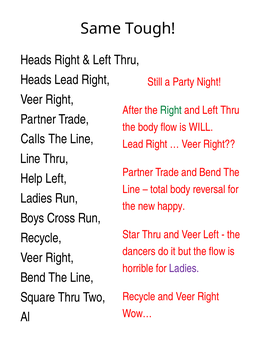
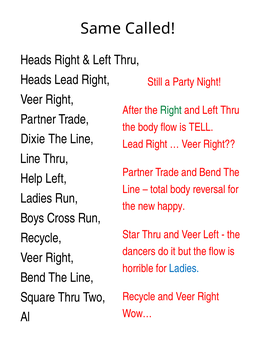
Tough: Tough -> Called (150, 29)
WILL: WILL -> TELL (201, 127)
Calls: Calls -> Dixie (33, 139)
Ladies colour: purple -> blue (184, 268)
